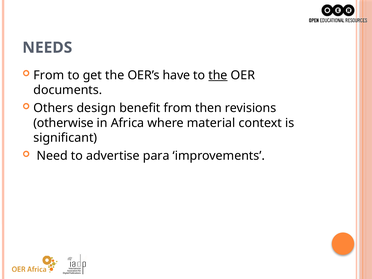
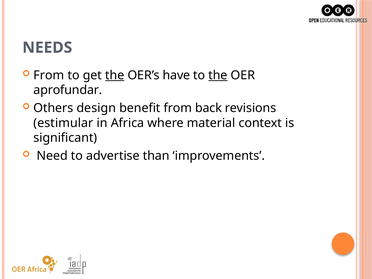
the underline: none -> present (115, 75)
documents: documents -> aprofundar (68, 90)
then: then -> back (209, 108)
otherwise: otherwise -> estimular (63, 123)
para: para -> than (156, 156)
